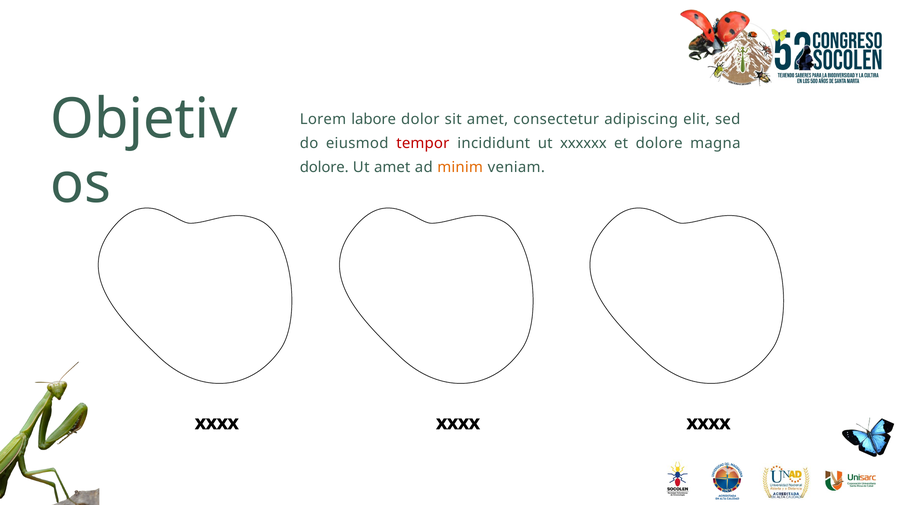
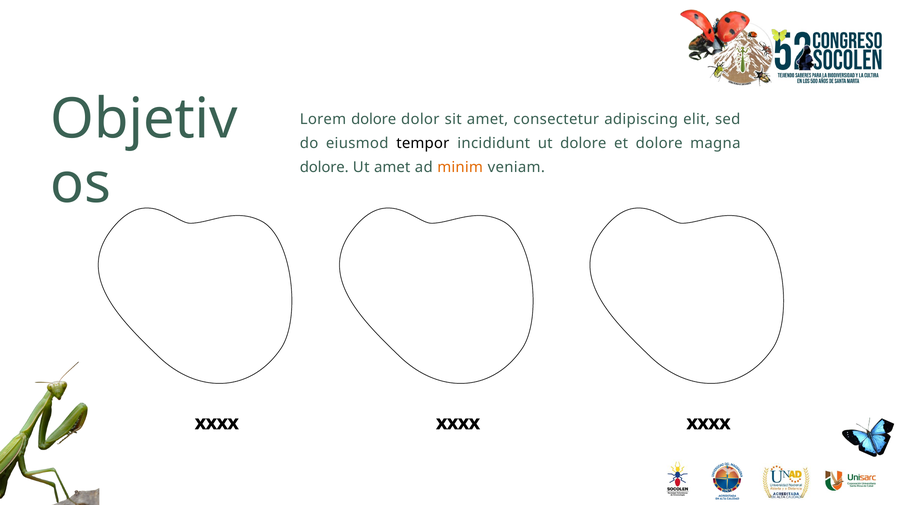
Lorem labore: labore -> dolore (374, 119)
tempor colour: red -> black (423, 143)
ut xxxxxx: xxxxxx -> dolore (583, 143)
